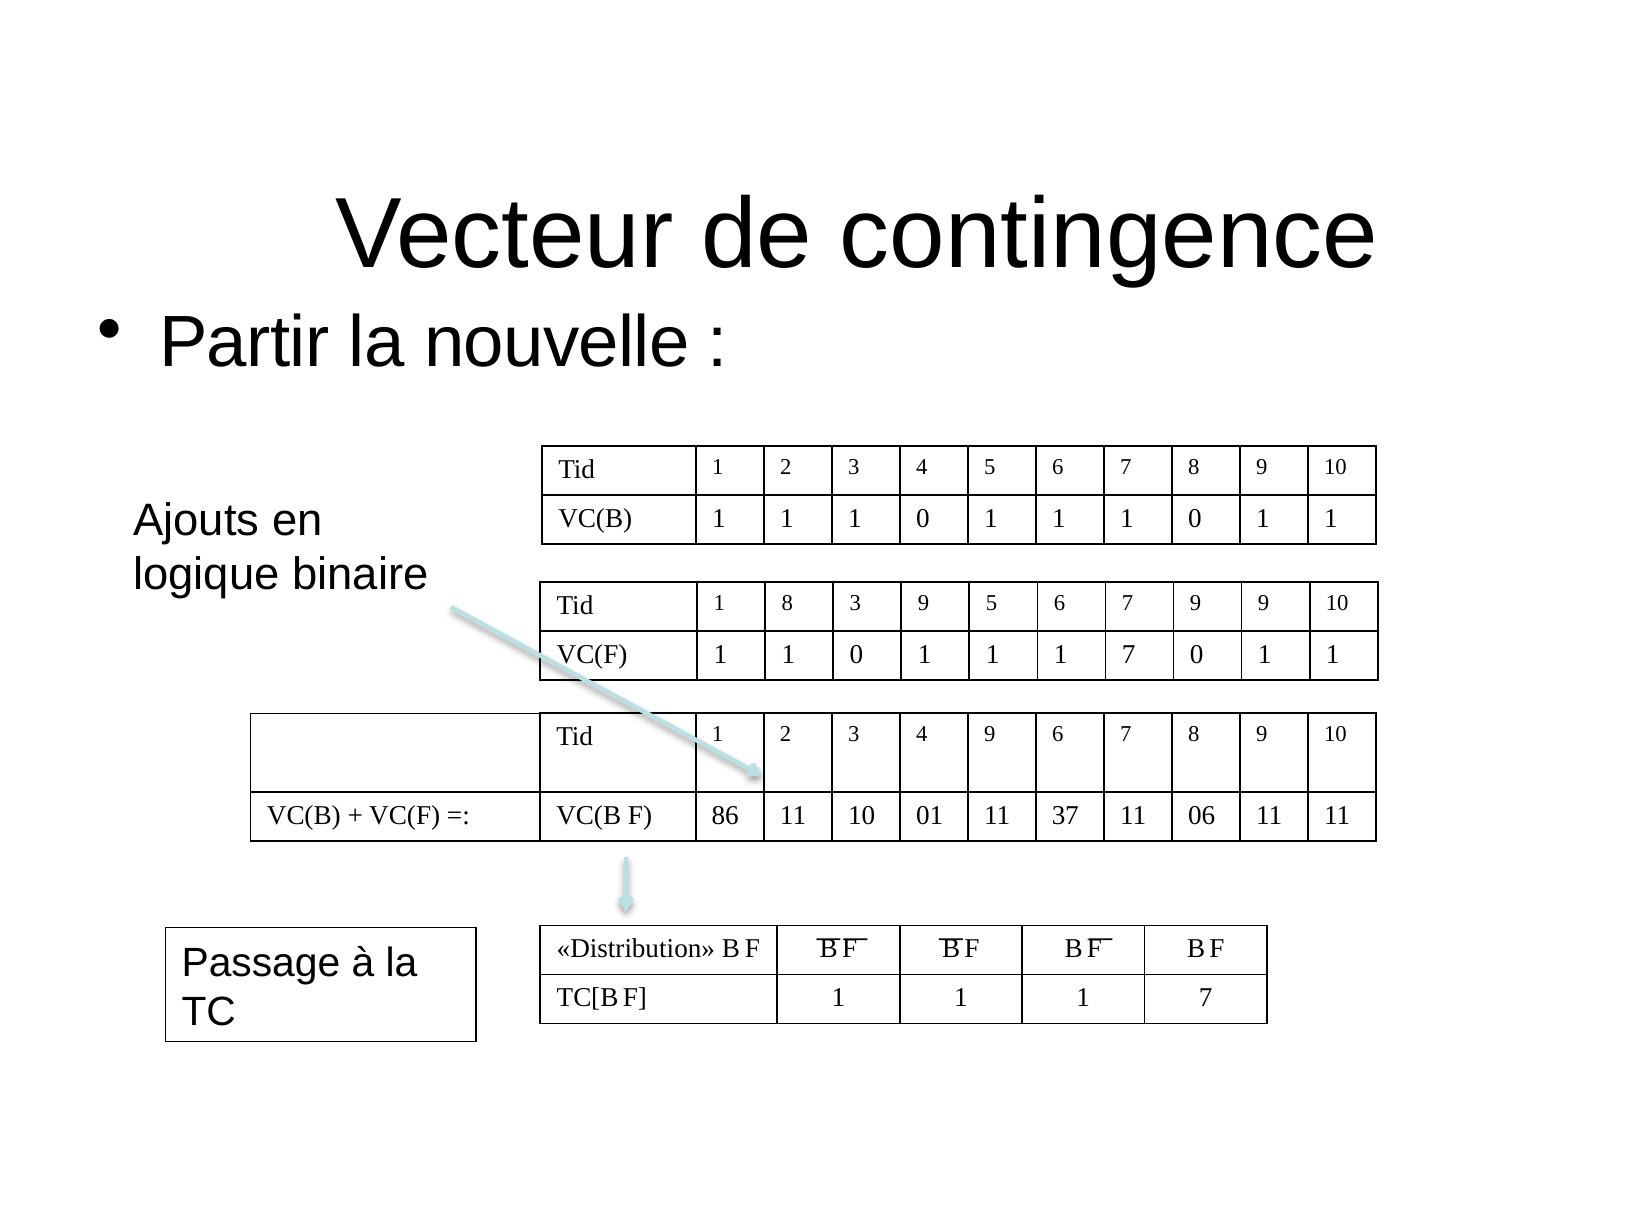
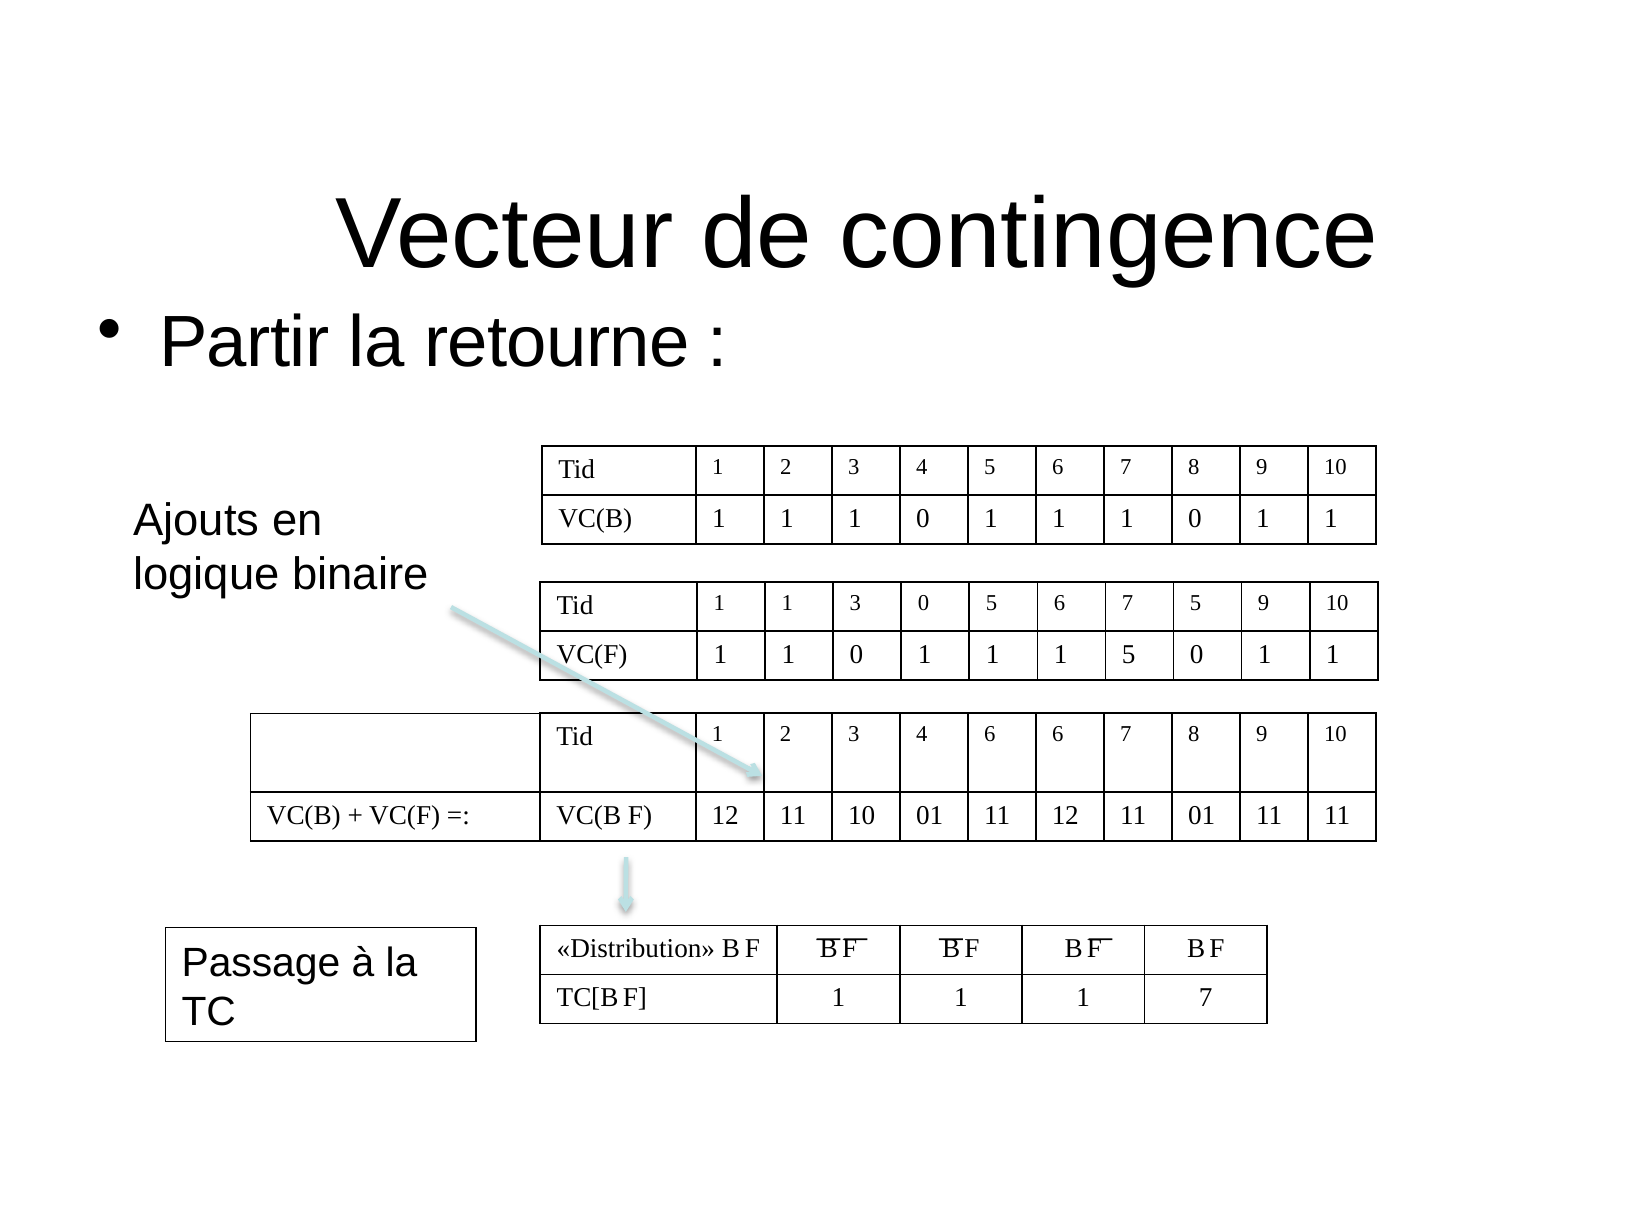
nouvelle: nouvelle -> retourne (557, 343)
8: 8 -> 1 (787, 603)
3 9: 9 -> 0 (923, 603)
7 9: 9 -> 5 (1196, 603)
7: 7 -> 5 (1129, 654)
4 9: 9 -> 6 (990, 734)
F 86: 86 -> 12 (725, 815)
11 37: 37 -> 12 (1065, 815)
11 06: 06 -> 01 (1202, 815)
